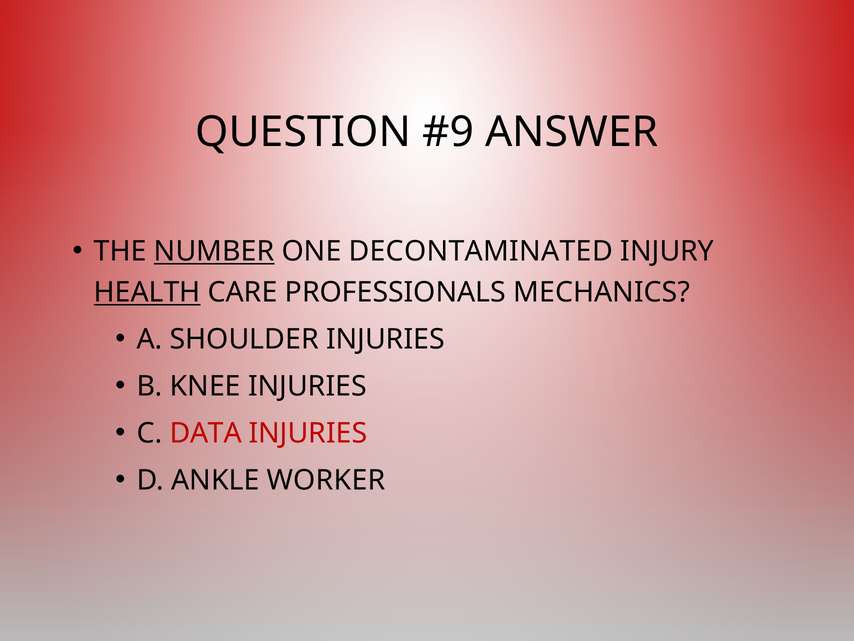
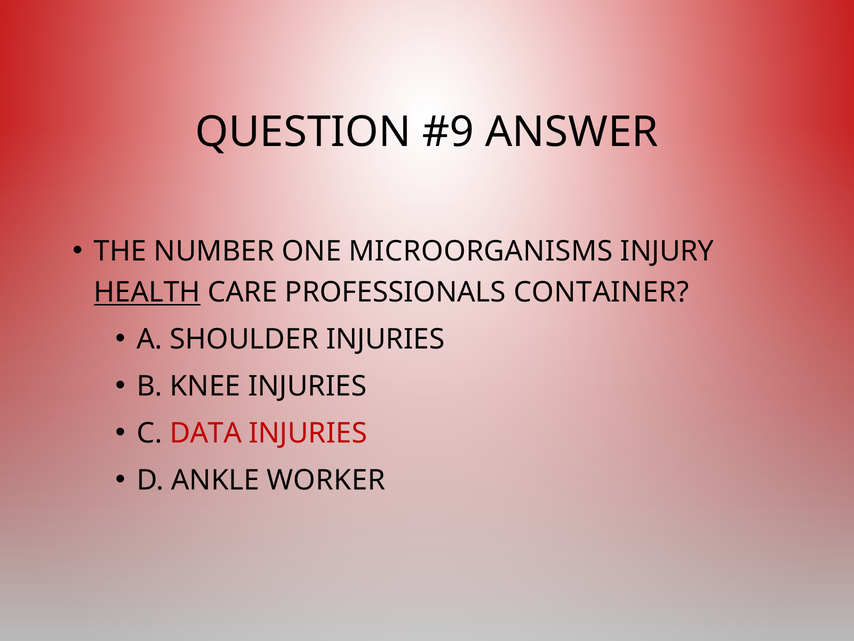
NUMBER underline: present -> none (214, 251)
DECONTAMINATED: DECONTAMINATED -> MICROORGANISMS (481, 251)
MECHANICS: MECHANICS -> CONTAINER (601, 292)
